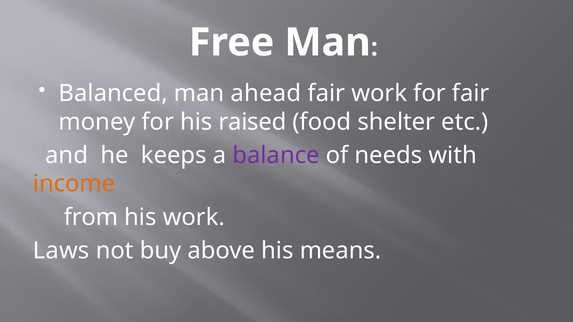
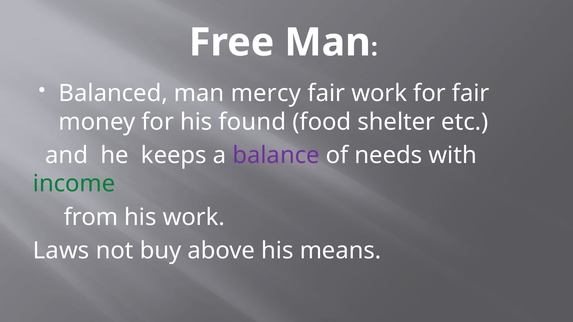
ahead: ahead -> mercy (266, 93)
raised: raised -> found (252, 122)
income colour: orange -> green (74, 184)
